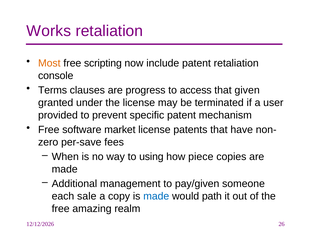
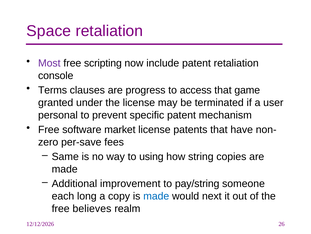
Works: Works -> Space (49, 31)
Most colour: orange -> purple (49, 63)
given: given -> game (247, 90)
provided: provided -> personal (58, 115)
When: When -> Same (65, 156)
piece: piece -> string (201, 156)
management: management -> improvement (130, 183)
pay/given: pay/given -> pay/string (197, 183)
sale: sale -> long (87, 196)
path: path -> next (212, 196)
amazing: amazing -> believes (92, 208)
